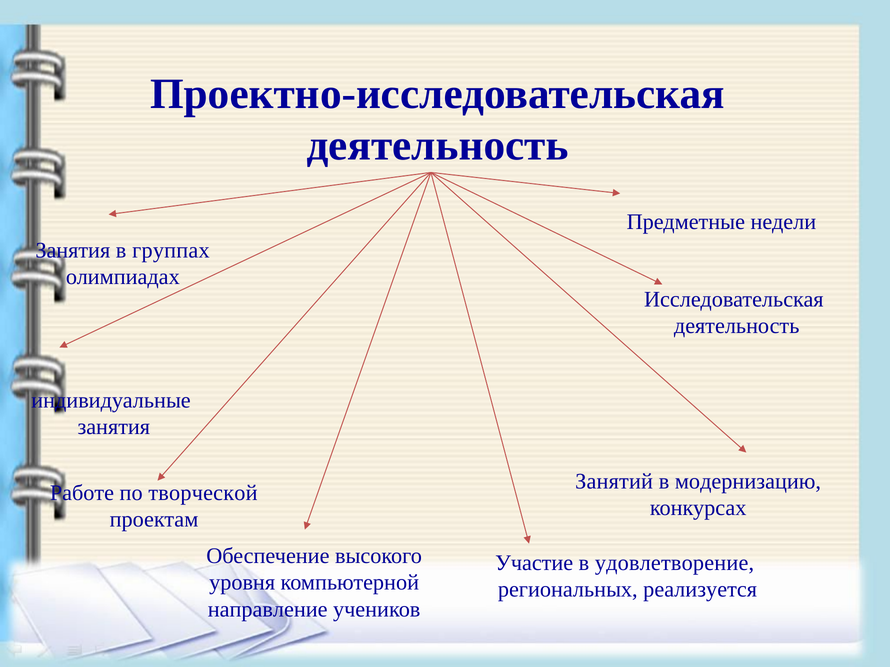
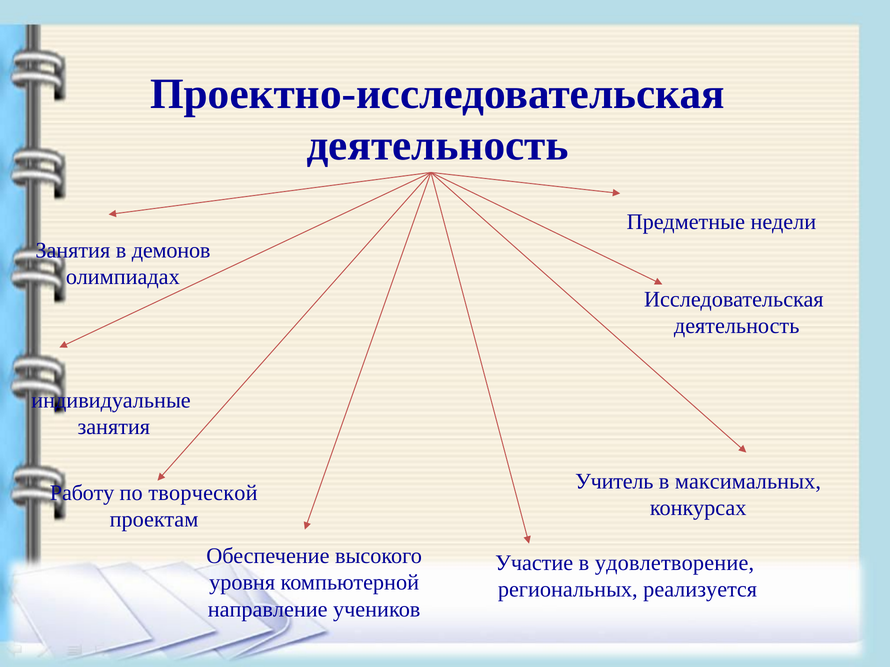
группах: группах -> демонов (171, 250)
Занятий: Занятий -> Учитель (614, 482)
модернизацию: модернизацию -> максимальных (748, 482)
Работе: Работе -> Работу (82, 493)
